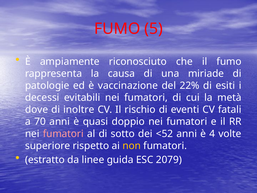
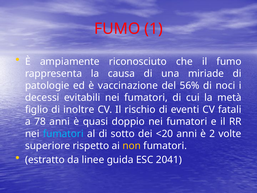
5: 5 -> 1 (154, 29)
22%: 22% -> 56% (190, 86)
esiti: esiti -> noci (225, 86)
dove: dove -> figlio (37, 110)
70: 70 -> 78 (40, 122)
fumatori colour: pink -> light blue (63, 134)
<52: <52 -> <20 (164, 134)
4: 4 -> 2 (212, 134)
2079: 2079 -> 2041 (169, 160)
